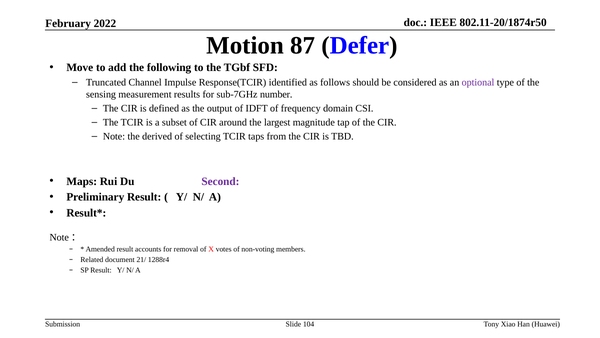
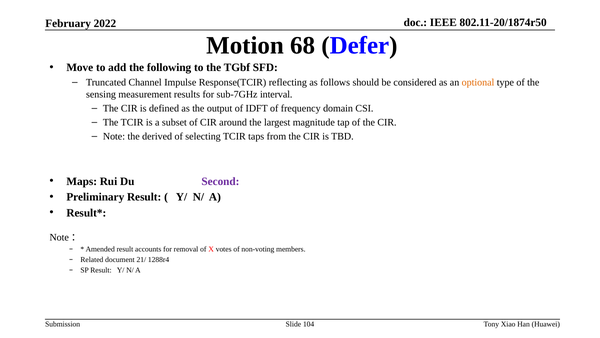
87: 87 -> 68 (303, 45)
identified: identified -> reflecting (288, 82)
optional colour: purple -> orange (478, 82)
number: number -> interval (276, 94)
